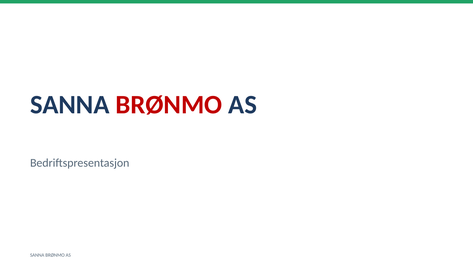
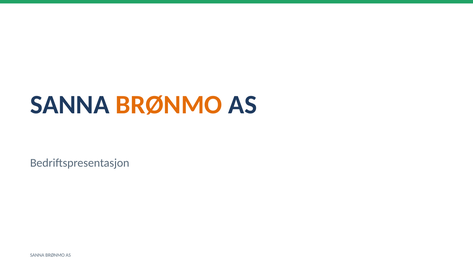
BRØNMO colour: red -> orange (169, 105)
